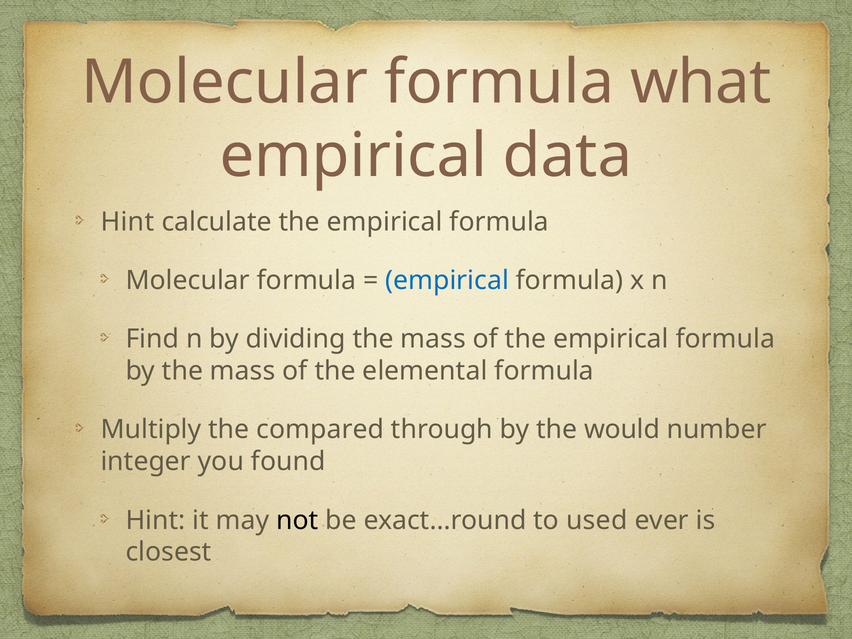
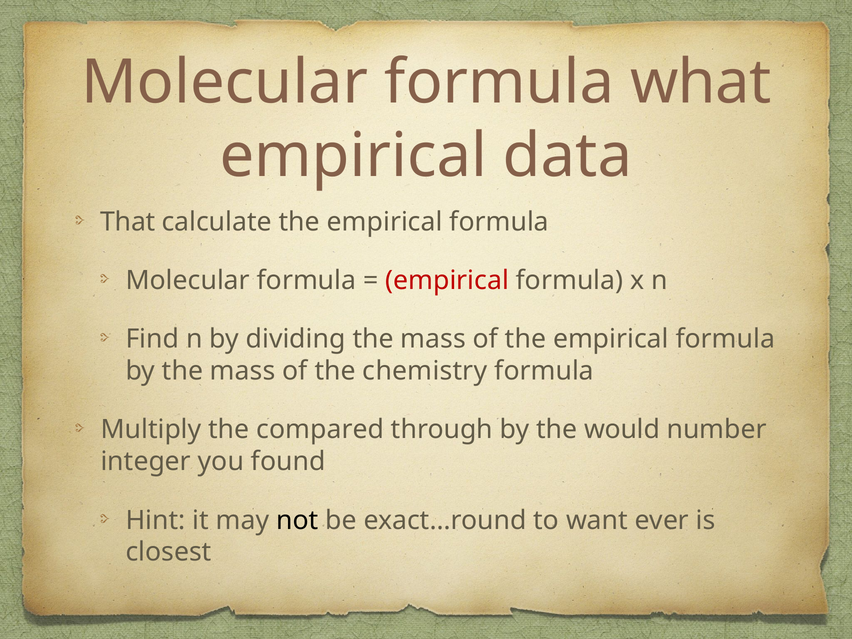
Hint: Hint -> That (128, 222)
empirical colour: blue -> red (447, 281)
elemental: elemental -> chemistry (425, 371)
used: used -> want (597, 520)
